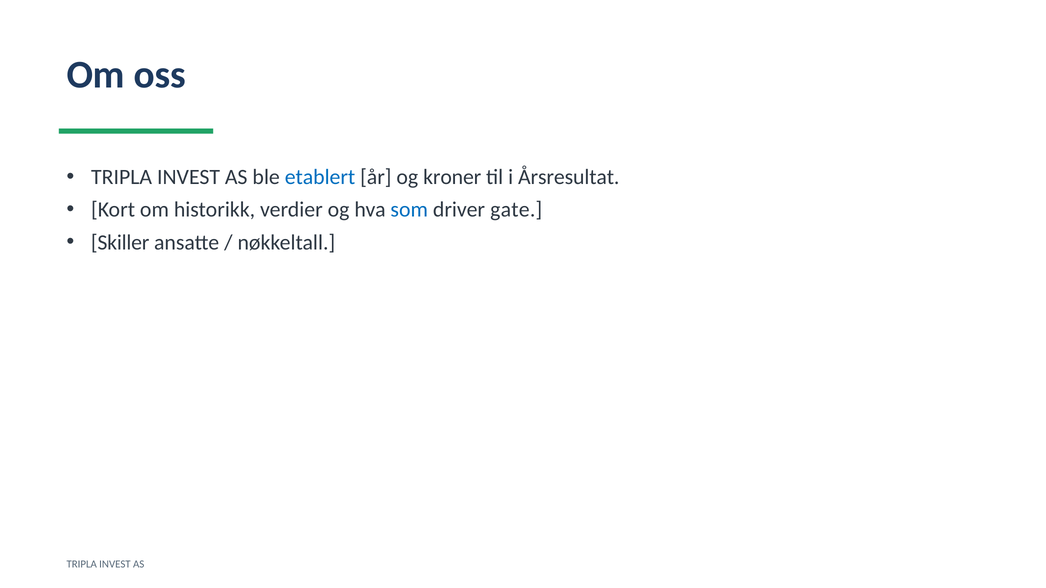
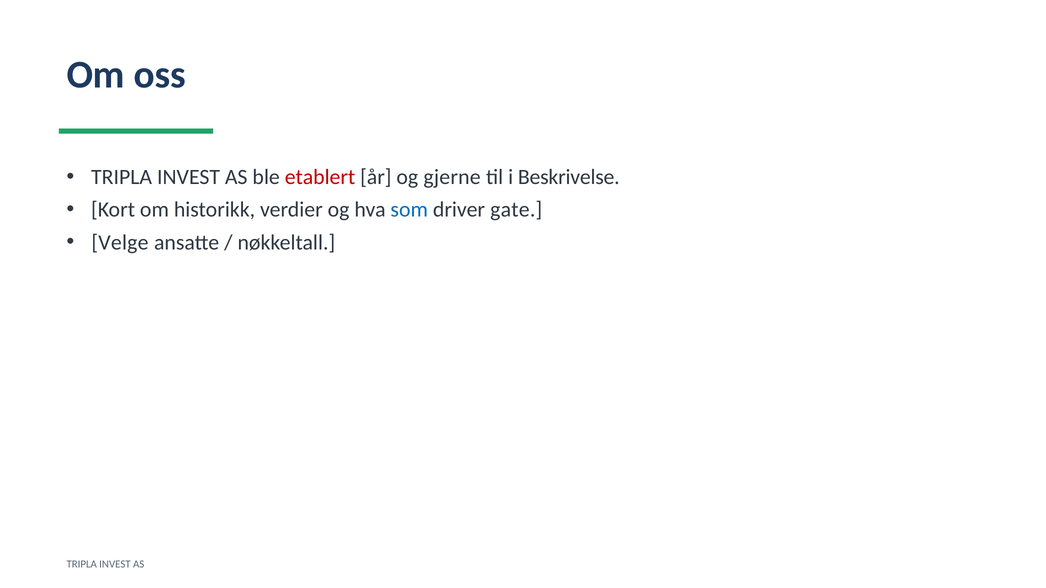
etablert colour: blue -> red (320, 177)
kroner: kroner -> gjerne (452, 177)
Årsresultat: Årsresultat -> Beskrivelse (569, 177)
Skiller: Skiller -> Velge (120, 243)
